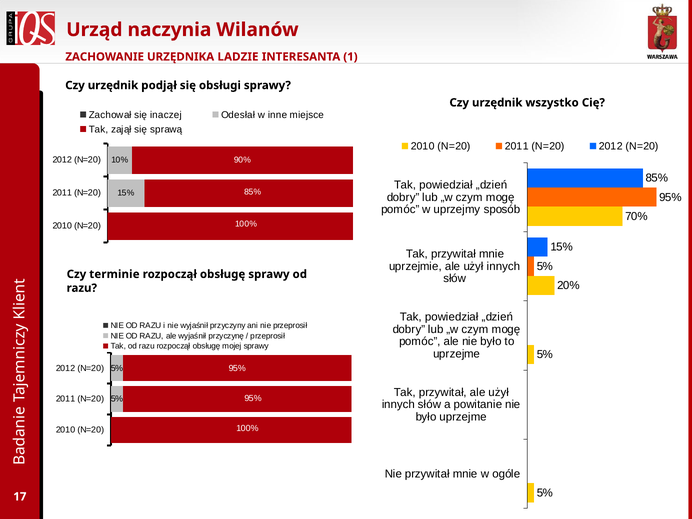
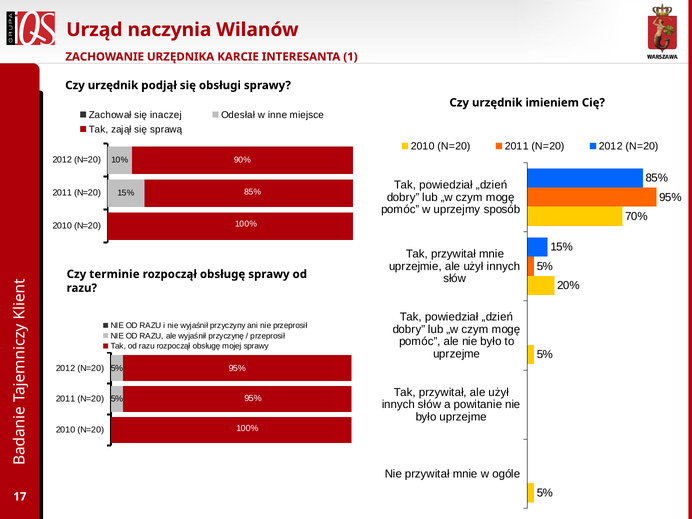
LADZIE: LADZIE -> KARCIE (238, 57)
wszystko: wszystko -> imieniem (552, 103)
